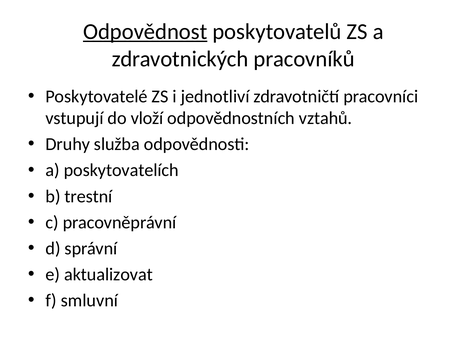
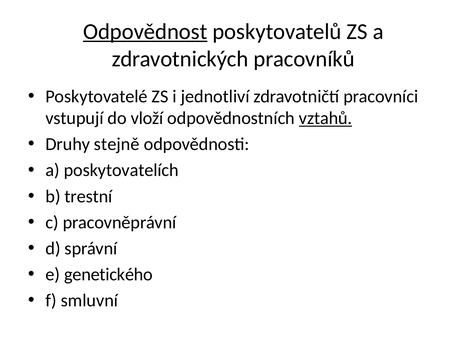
vztahů underline: none -> present (326, 118)
služba: služba -> stejně (117, 144)
aktualizovat: aktualizovat -> genetického (109, 274)
